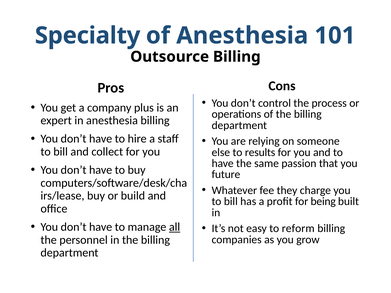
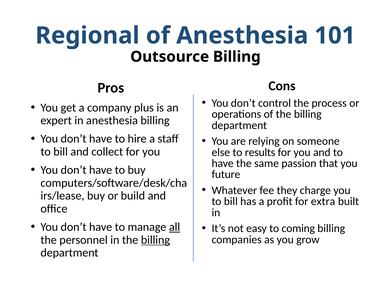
Specialty: Specialty -> Regional (87, 36)
being: being -> extra (323, 202)
reform: reform -> coming (298, 229)
billing underline: none -> present (155, 240)
